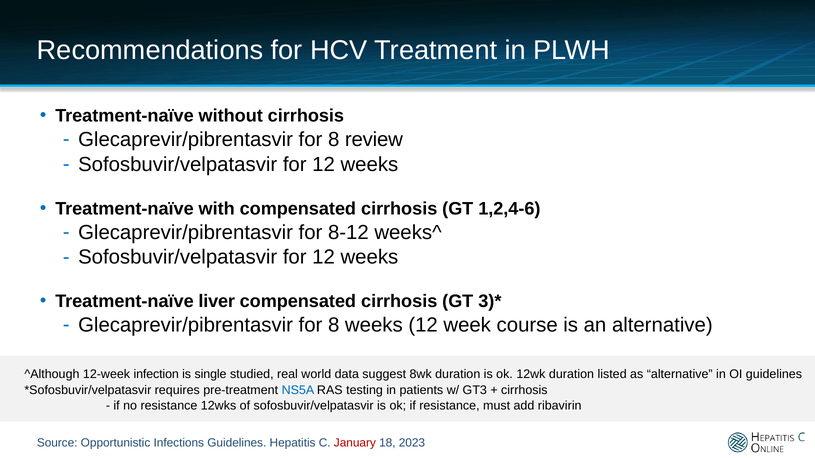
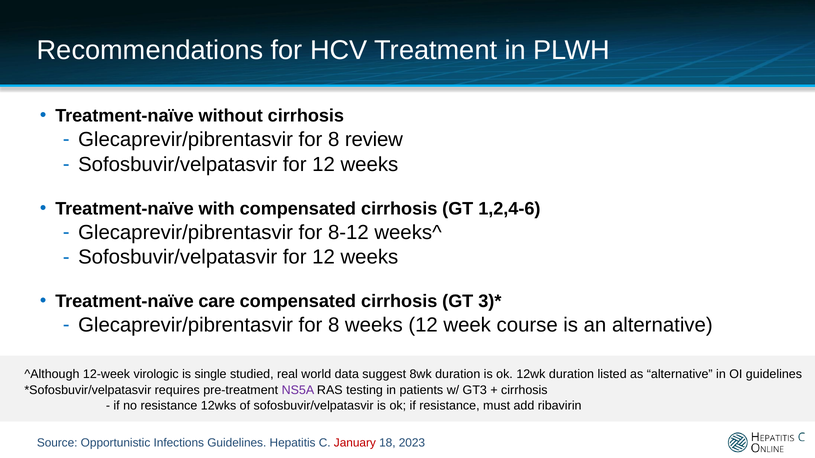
liver: liver -> care (217, 302)
infection: infection -> virologic (156, 374)
NS5A colour: blue -> purple (298, 390)
